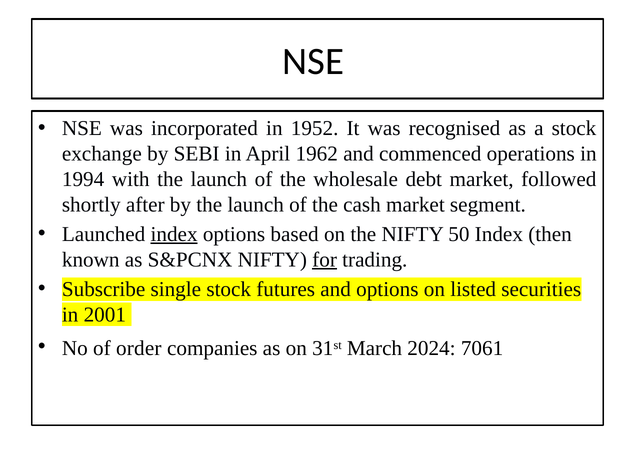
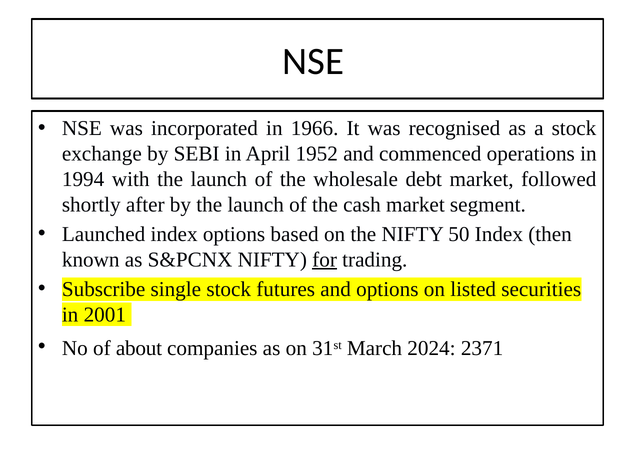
1952: 1952 -> 1966 (315, 128)
1962: 1962 -> 1952 (317, 154)
index underline: present -> none (174, 234)
order: order -> about (139, 349)
7061: 7061 -> 2371 (482, 349)
